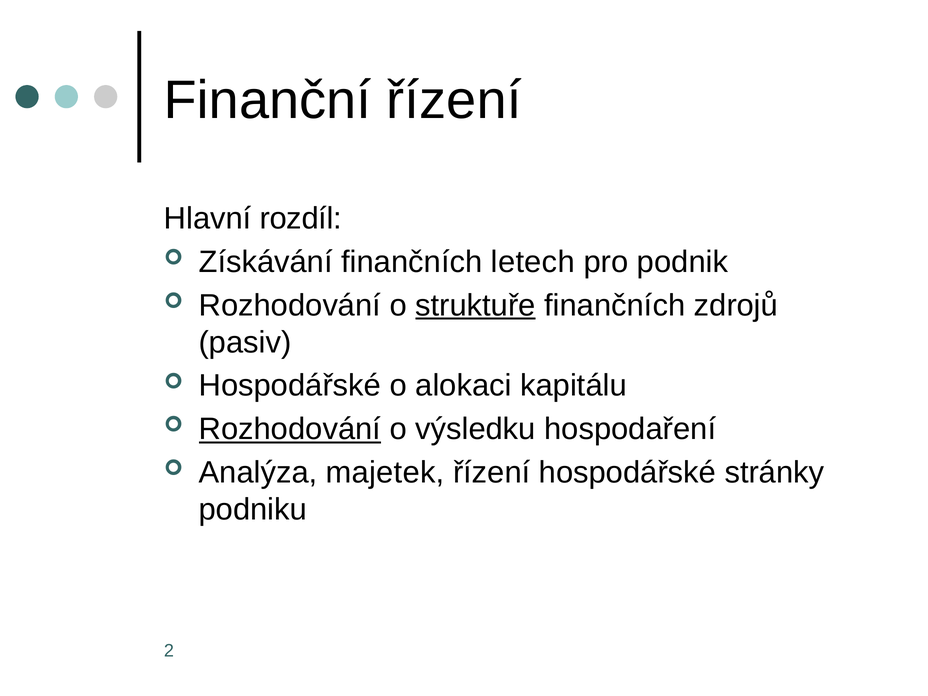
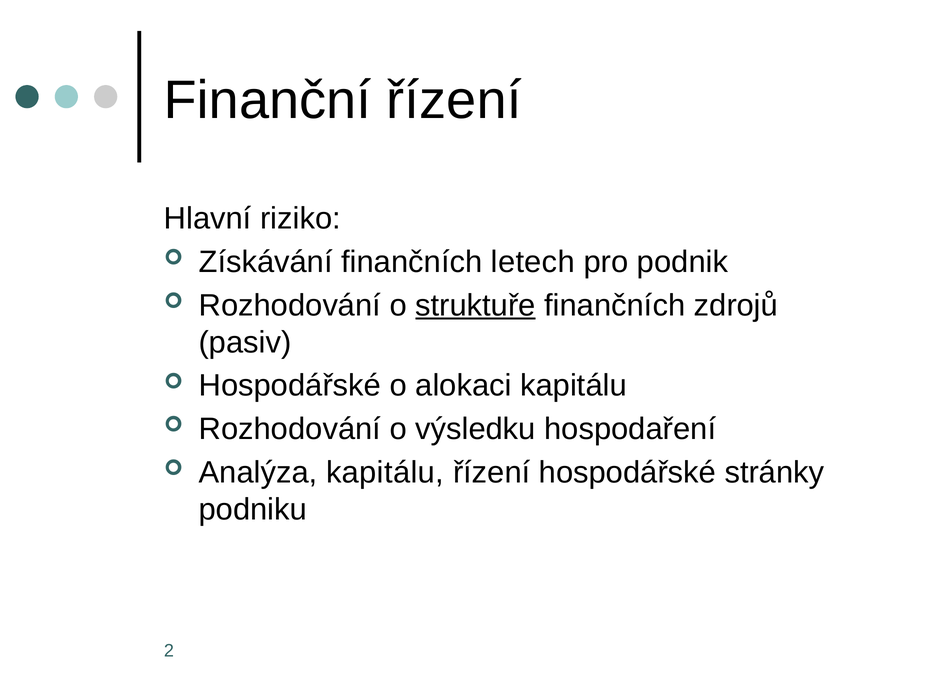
rozdíl: rozdíl -> riziko (301, 219)
Rozhodování underline: present -> none (290, 429)
Analýza majetek: majetek -> kapitálu (385, 472)
